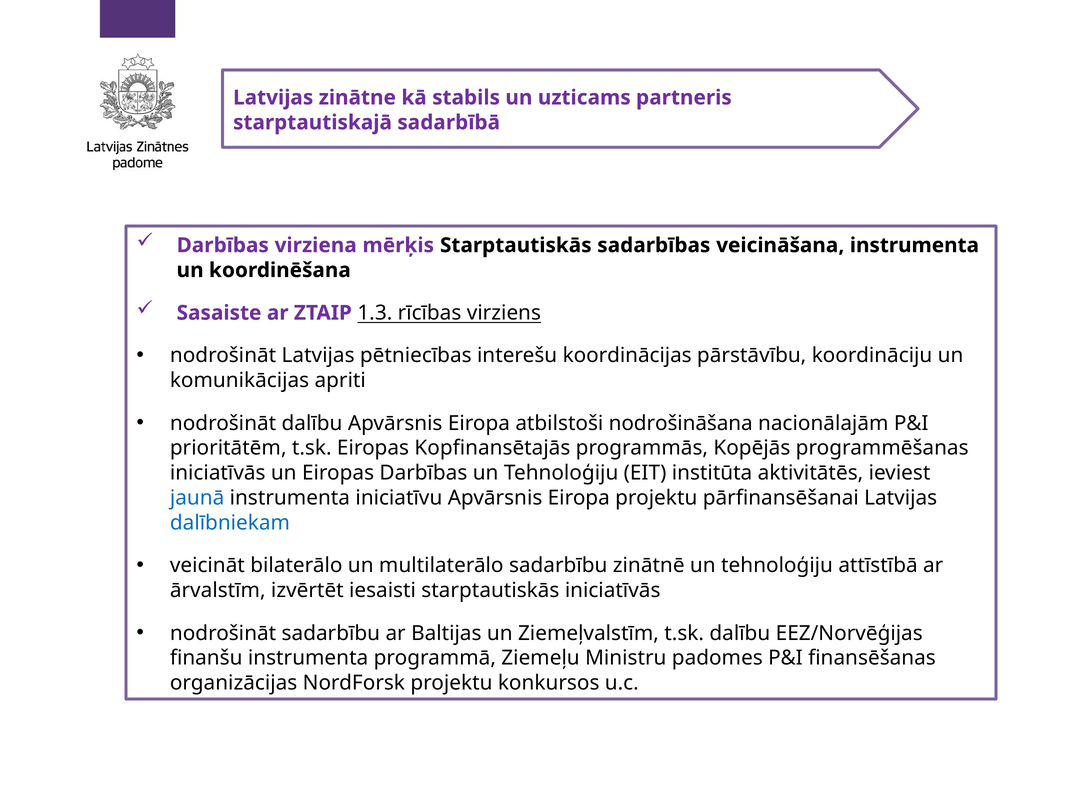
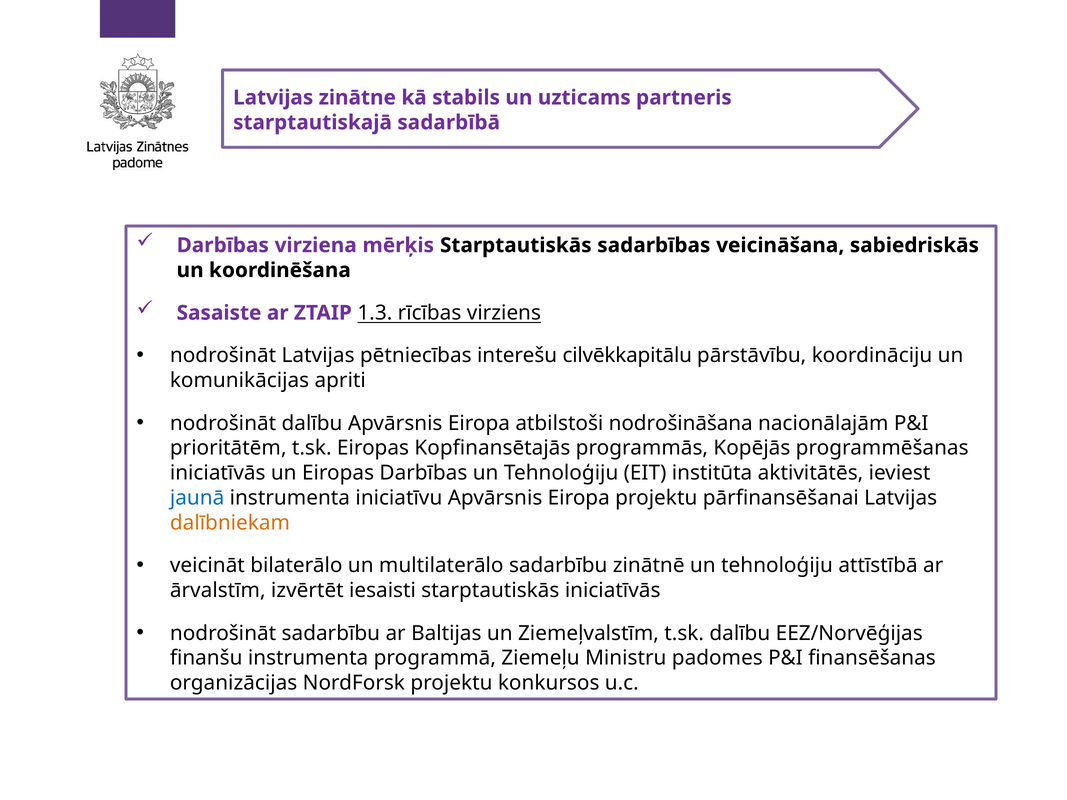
veicināšana instrumenta: instrumenta -> sabiedriskās (914, 245)
koordinācijas: koordinācijas -> cilvēkkapitālu (627, 356)
dalībniekam colour: blue -> orange (230, 523)
